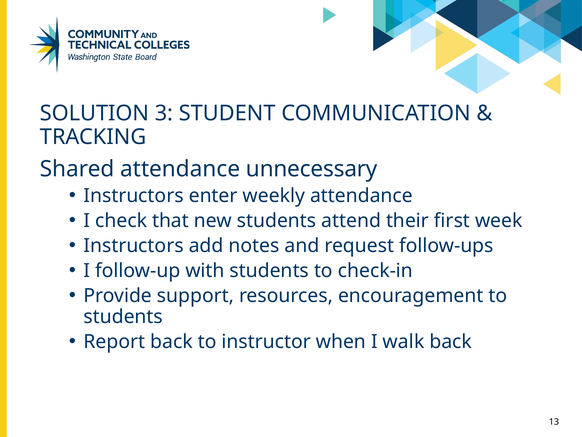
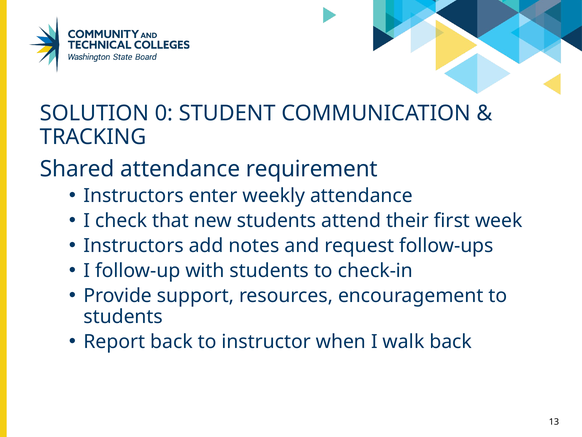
3: 3 -> 0 (164, 113)
unnecessary: unnecessary -> requirement (312, 169)
